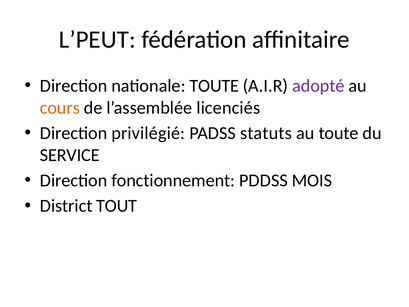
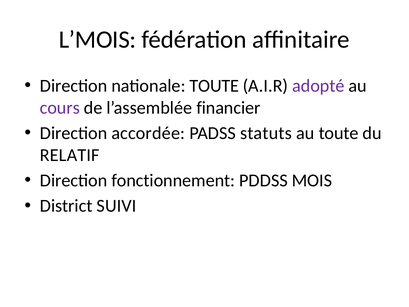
L’PEUT: L’PEUT -> L’MOIS (97, 40)
cours colour: orange -> purple (60, 108)
licenciés: licenciés -> financier (228, 108)
privilégié: privilégié -> accordée (148, 133)
SERVICE: SERVICE -> RELATIF (70, 155)
TOUT: TOUT -> SUIVI (117, 206)
